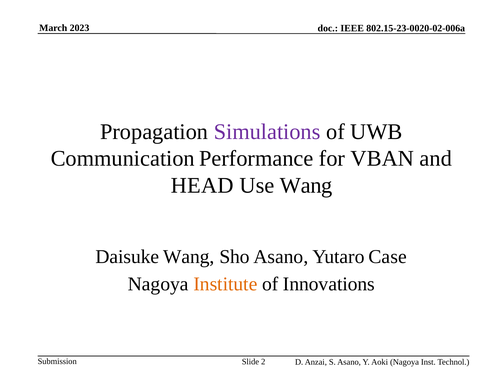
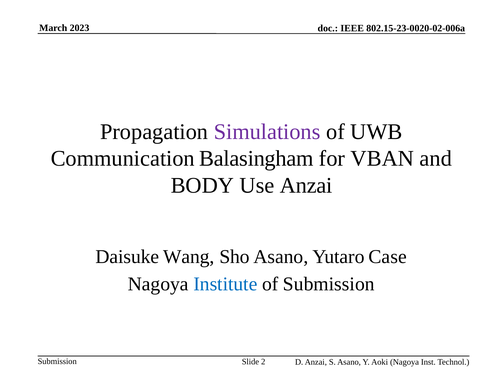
Performance: Performance -> Balasingham (256, 159)
HEAD: HEAD -> BODY (202, 186)
Use Wang: Wang -> Anzai (306, 186)
Institute colour: orange -> blue (225, 284)
of Innovations: Innovations -> Submission (329, 284)
